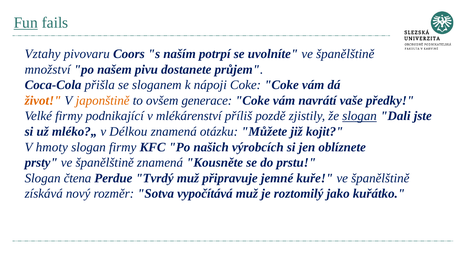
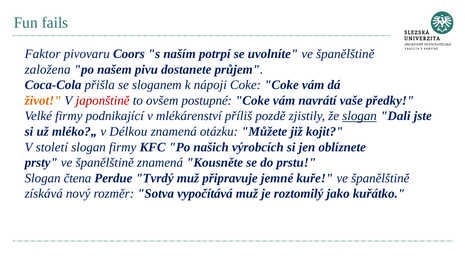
Fun underline: present -> none (26, 23)
Vztahy: Vztahy -> Faktor (43, 54)
množství: množství -> založena (48, 69)
japonštině colour: orange -> red (103, 100)
generace: generace -> postupné (207, 100)
hmoty: hmoty -> století (52, 147)
